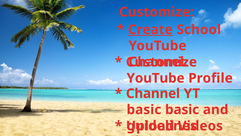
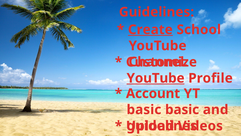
Customize: Customize -> Guidelines (157, 12)
YouTube underline: none -> present (156, 78)
Channel: Channel -> Account (153, 93)
